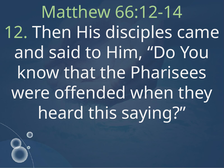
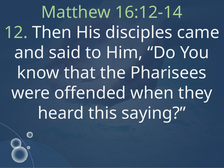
66:12-14: 66:12-14 -> 16:12-14 (149, 12)
